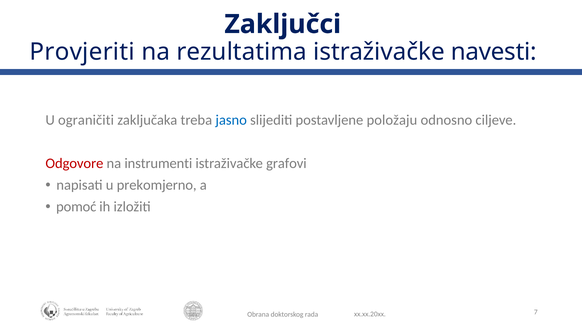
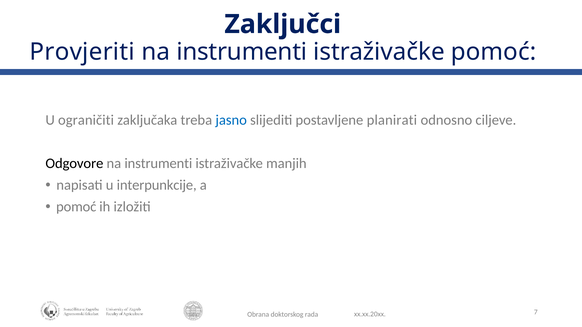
rezultatima: rezultatima -> instrumenti (242, 52)
istraživačke navesti: navesti -> pomoć (494, 52)
položaju: položaju -> planirati (392, 120)
Odgovore colour: red -> black (74, 164)
grafovi: grafovi -> manjih (286, 164)
prekomjerno: prekomjerno -> interpunkcije (157, 185)
